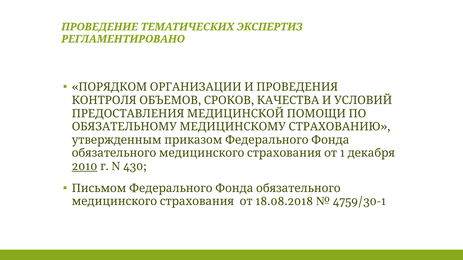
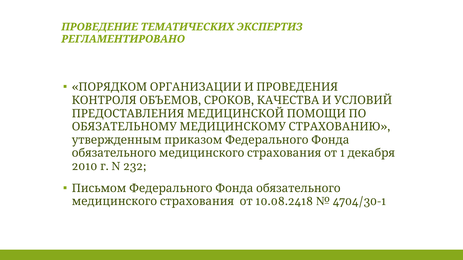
2010 underline: present -> none (85, 167)
430: 430 -> 232 (135, 167)
18.08.2018: 18.08.2018 -> 10.08.2418 (284, 202)
4759/30-1: 4759/30-1 -> 4704/30-1 (359, 202)
